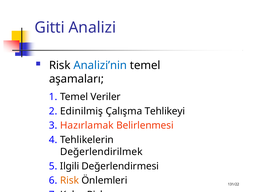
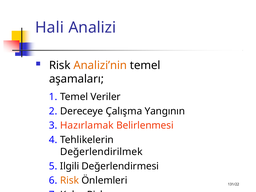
Gitti: Gitti -> Hali (49, 27)
Analizi’nin colour: blue -> orange (100, 65)
Edinilmiş: Edinilmiş -> Dereceye (82, 111)
Tehlikeyi: Tehlikeyi -> Yangının (165, 111)
